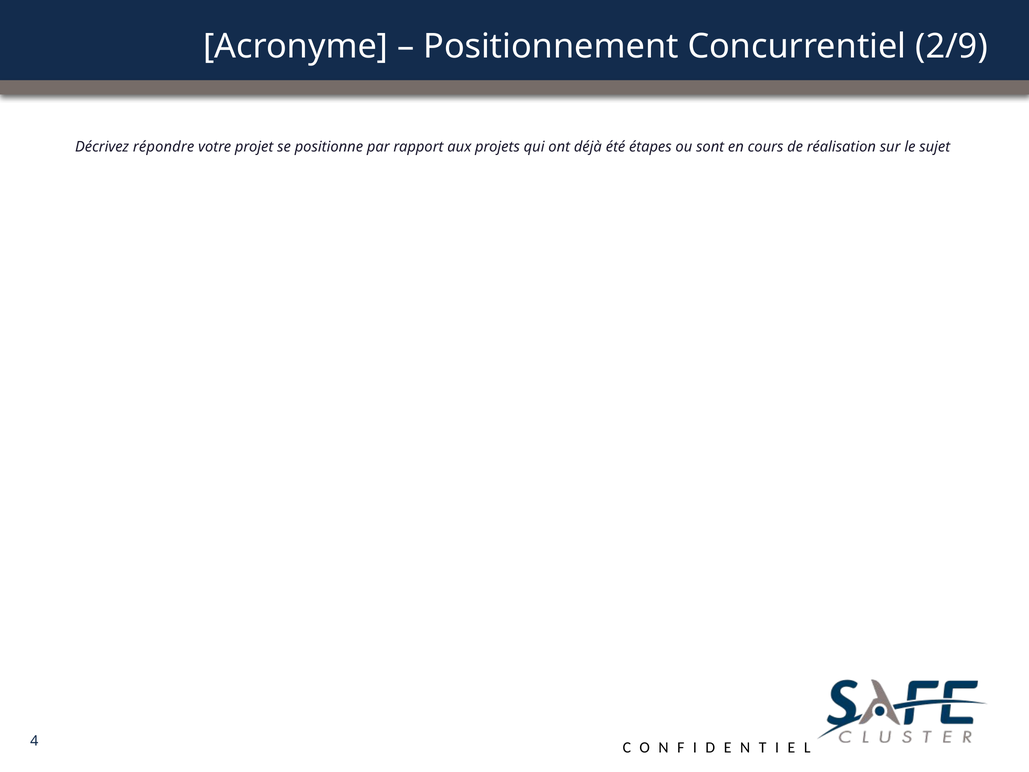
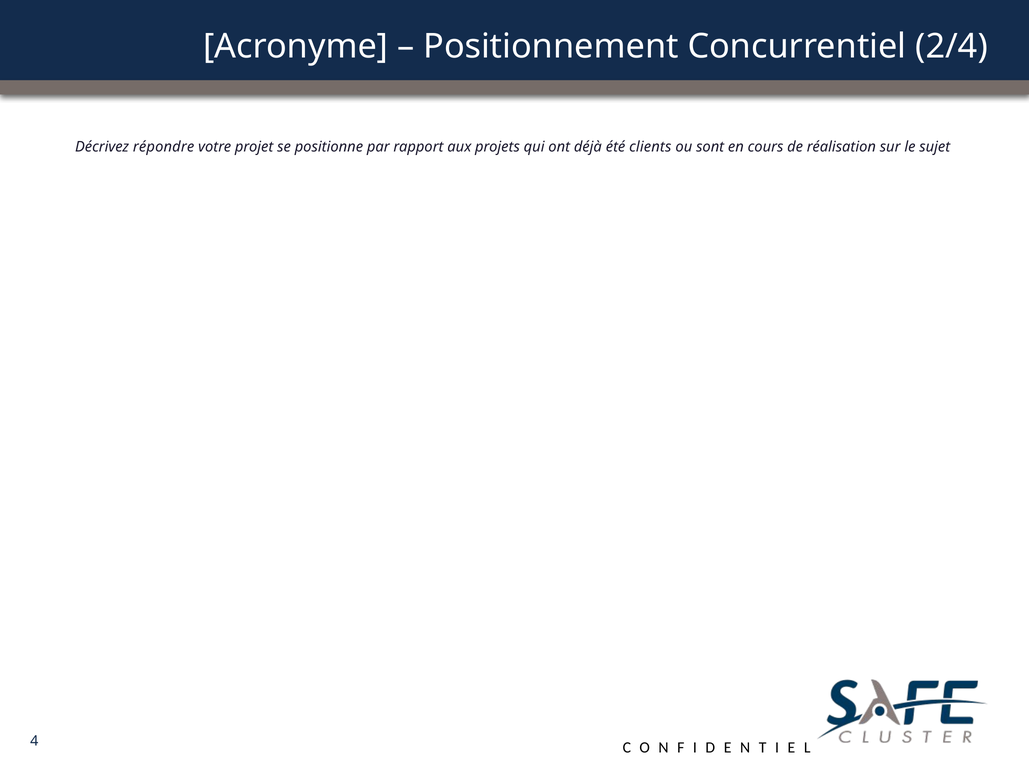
2/9: 2/9 -> 2/4 (952, 46)
étapes: étapes -> clients (650, 147)
